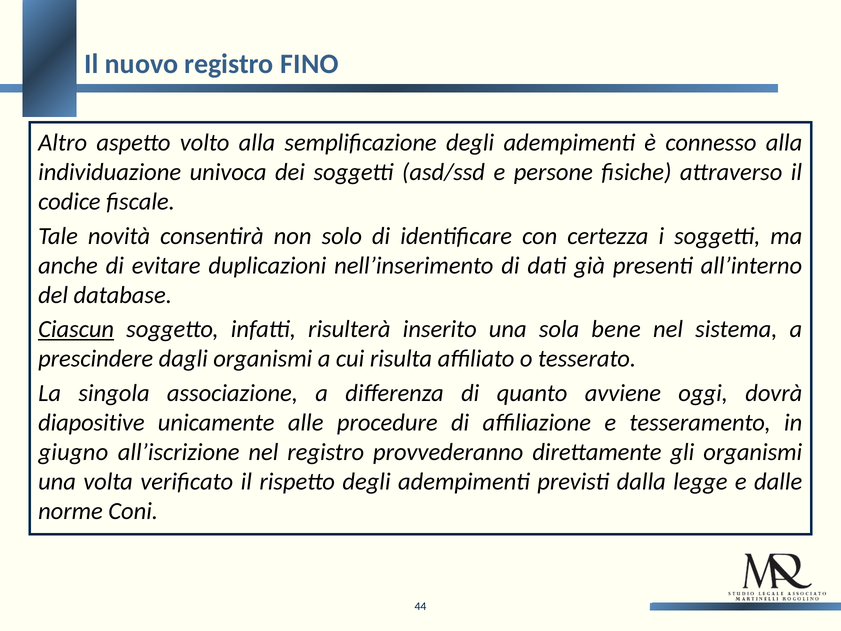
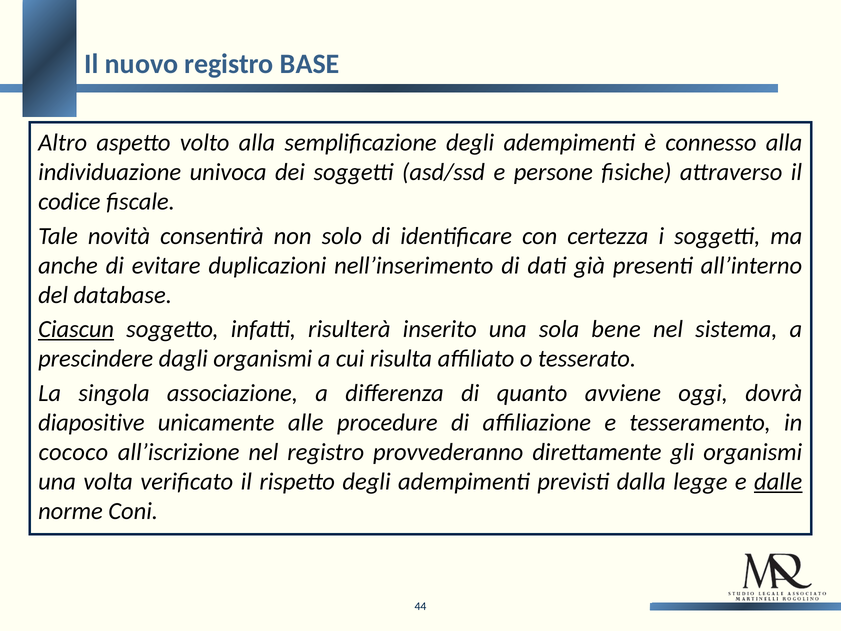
FINO: FINO -> BASE (310, 64)
giugno: giugno -> cococo (73, 452)
dalle underline: none -> present (778, 481)
